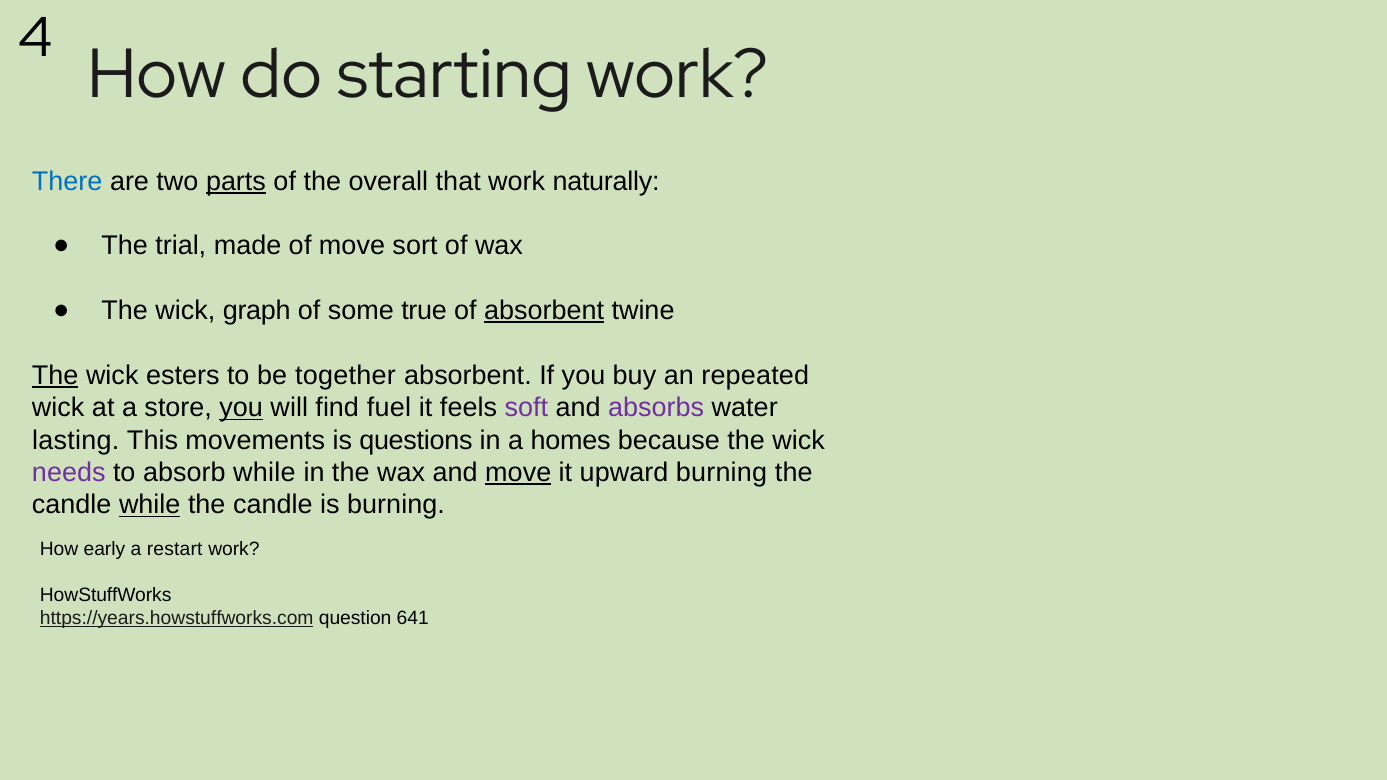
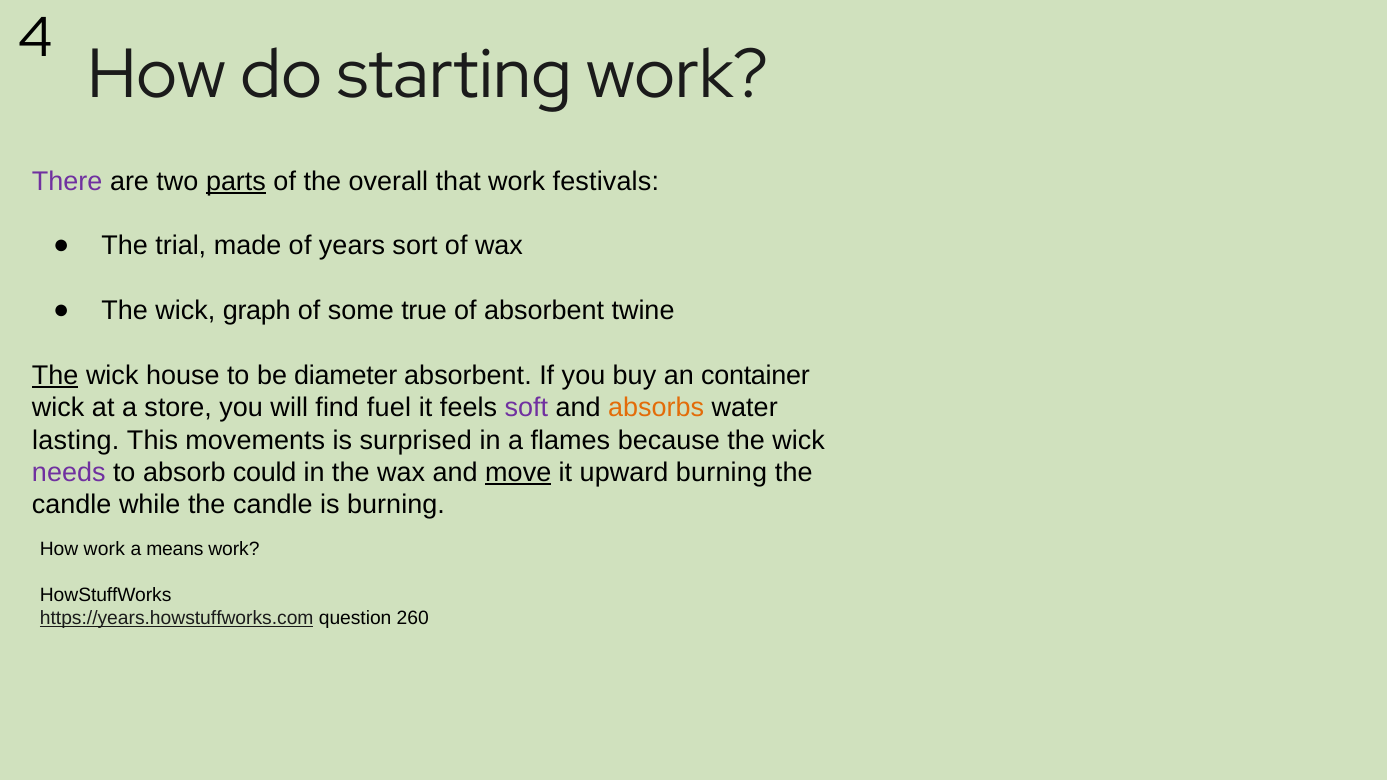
There colour: blue -> purple (67, 181)
naturally: naturally -> festivals (606, 181)
of move: move -> years (352, 246)
absorbent underline: present -> none (544, 311)
esters: esters -> house (183, 376)
together: together -> diameter (346, 376)
repeated: repeated -> container (756, 376)
you underline: present -> none (241, 408)
absorbs colour: purple -> orange (656, 408)
questions: questions -> surprised (416, 440)
homes: homes -> flames (570, 440)
absorb while: while -> could (265, 473)
while underline: present -> none (150, 505)
How early: early -> work (104, 549)
restart: restart -> means (175, 549)
641: 641 -> 260 (413, 619)
